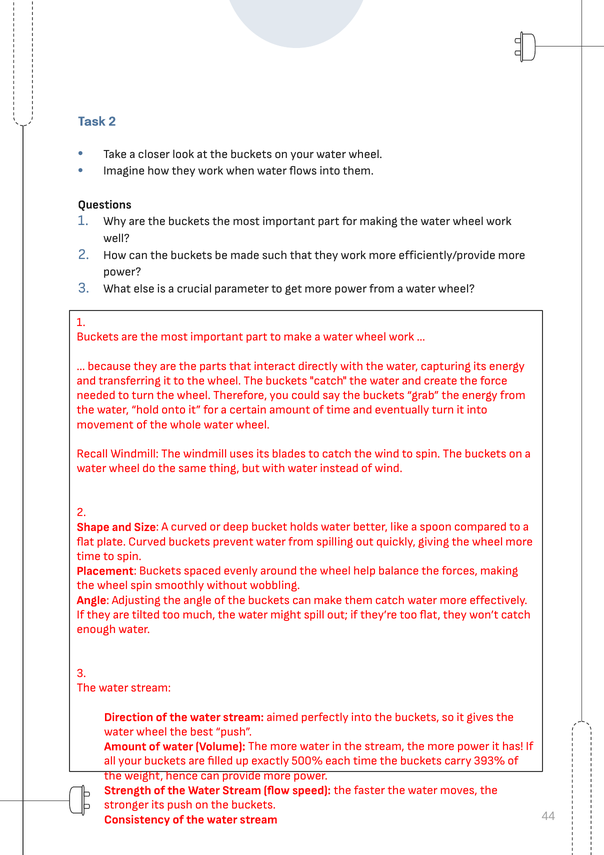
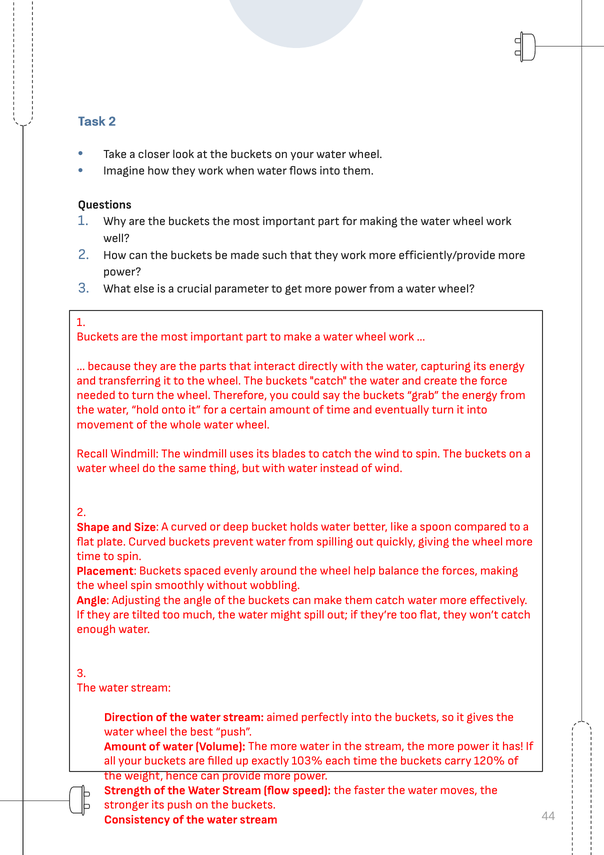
500%: 500% -> 103% (307, 760)
393%: 393% -> 120% (489, 760)
